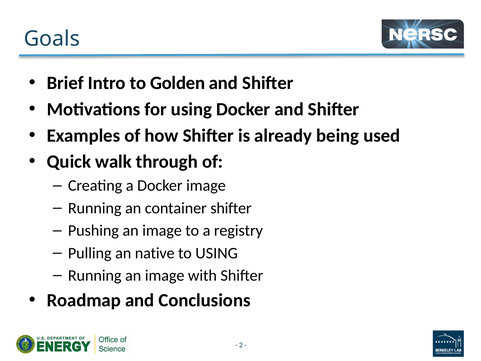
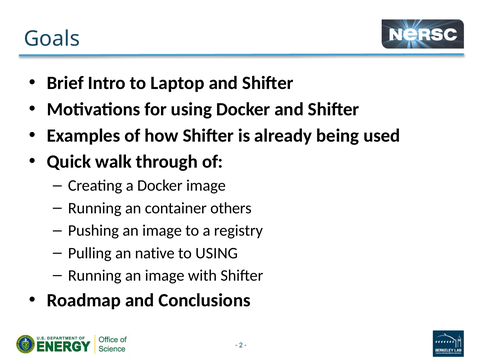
Golden: Golden -> Laptop (177, 83)
container shifter: shifter -> others (231, 208)
